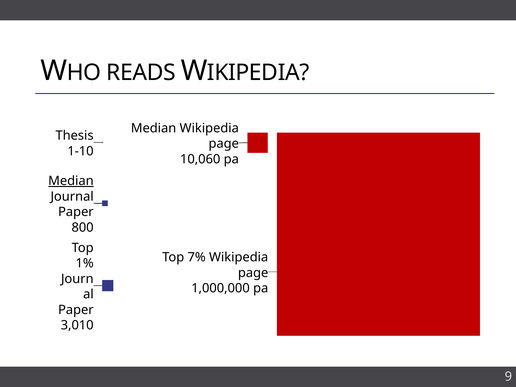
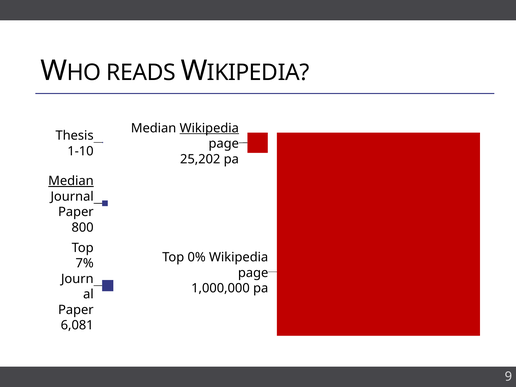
Wikipedia underline: none -> present (209, 128)
10,060: 10,060 -> 25,202 (200, 159)
7%: 7% -> 0% (197, 257)
1%: 1% -> 7% (85, 263)
3,010: 3,010 -> 6,081 (77, 325)
